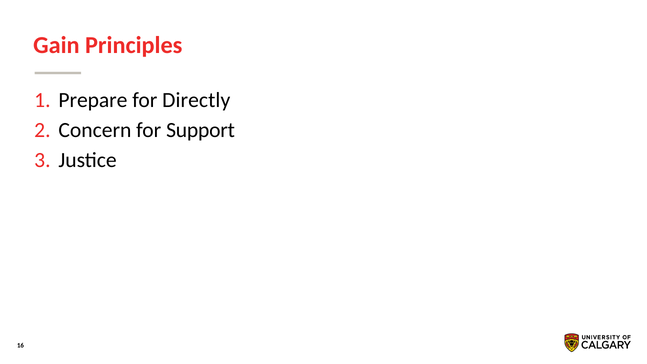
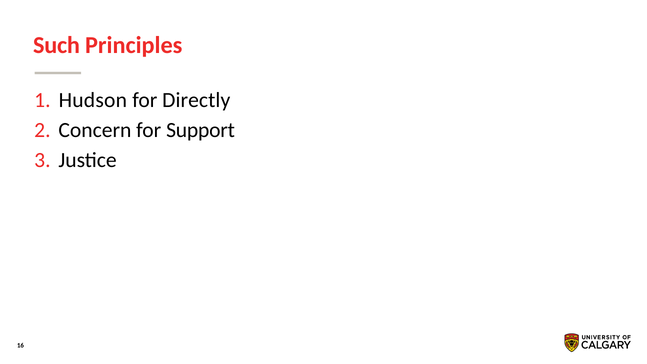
Gain: Gain -> Such (57, 45)
Prepare: Prepare -> Hudson (93, 100)
